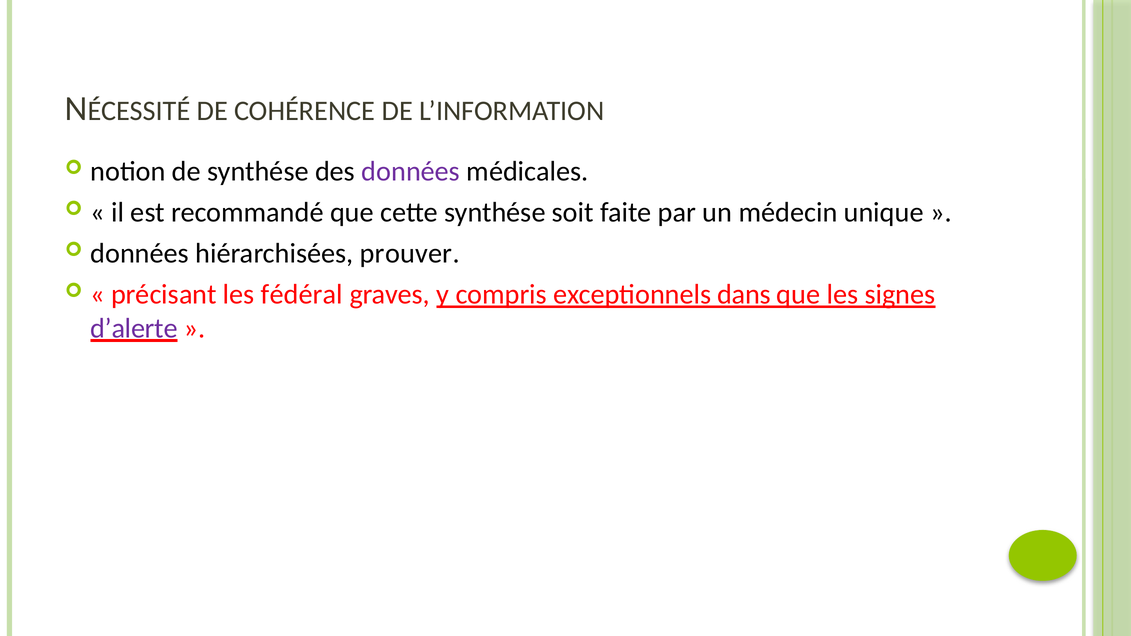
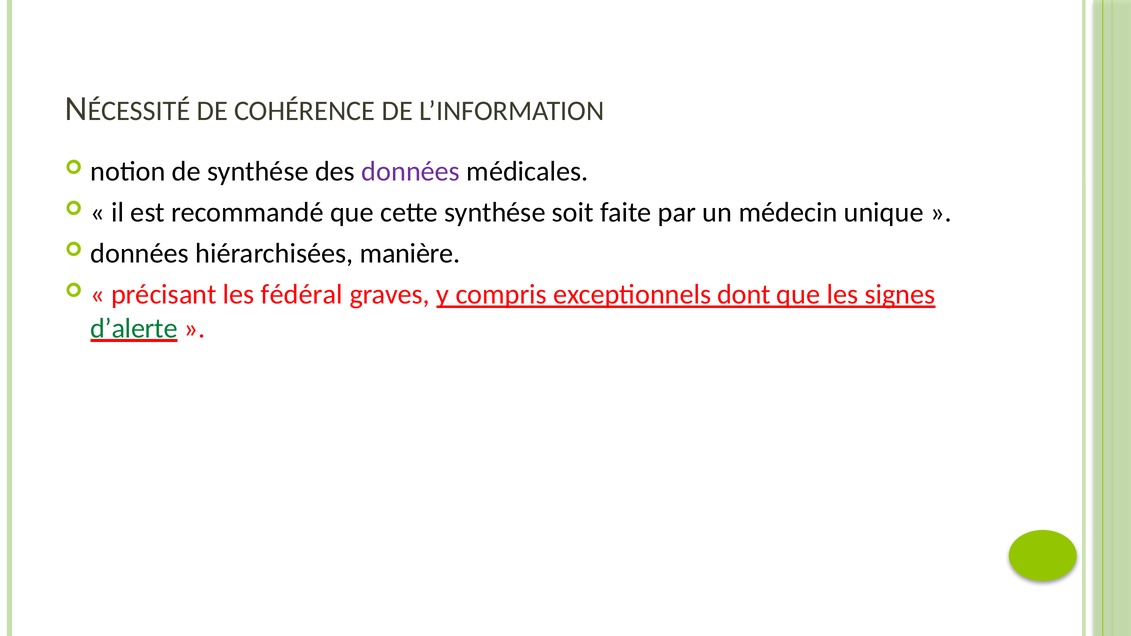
prouver: prouver -> manière (410, 254)
dans: dans -> dont (744, 295)
d’alerte colour: purple -> green (134, 329)
